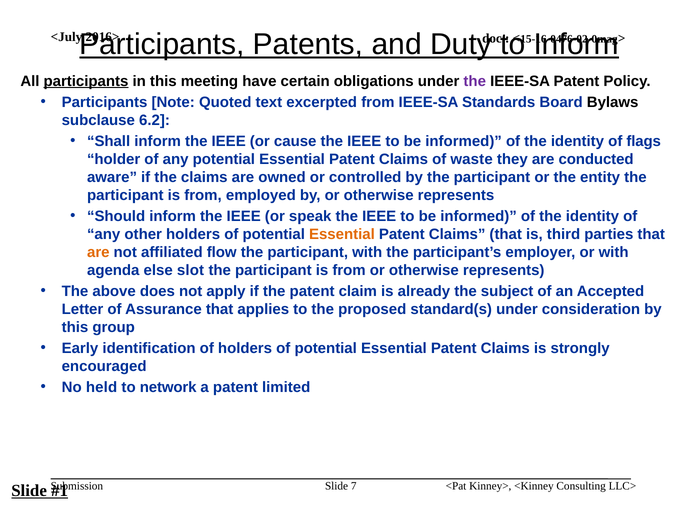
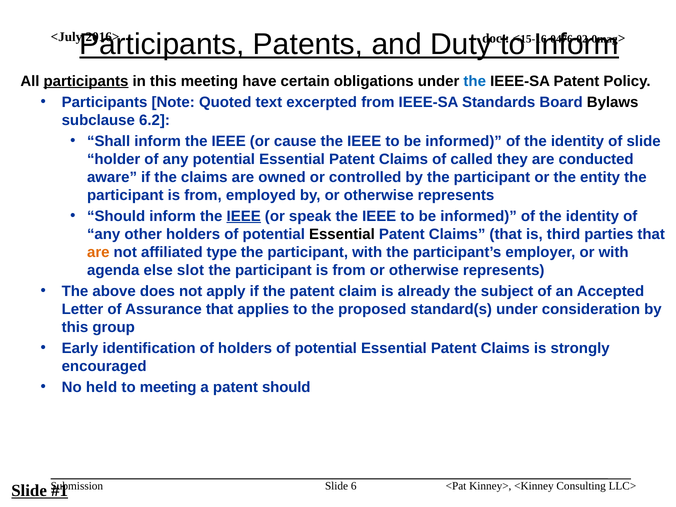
the colour: purple -> blue (475, 81)
of flags: flags -> slide (644, 141)
waste: waste -> called (472, 159)
IEEE underline: none -> present (244, 216)
Essential colour: orange -> black (342, 234)
flow: flow -> type (222, 252)
to network: network -> meeting (168, 387)
patent limited: limited -> should (286, 387)
7: 7 -> 6 (354, 486)
